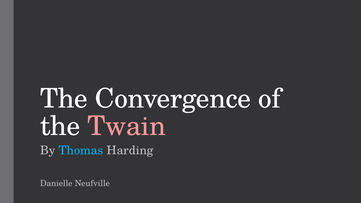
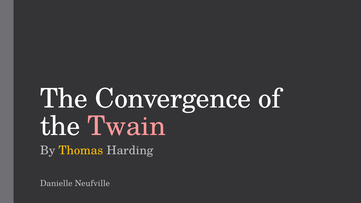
Thomas colour: light blue -> yellow (81, 151)
